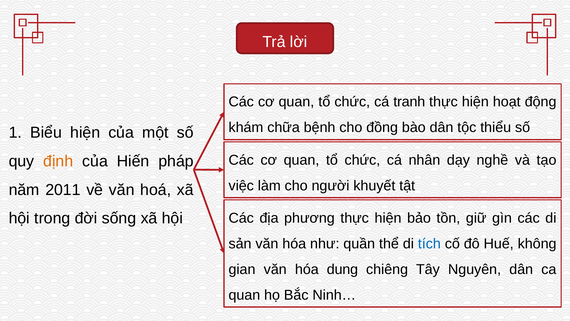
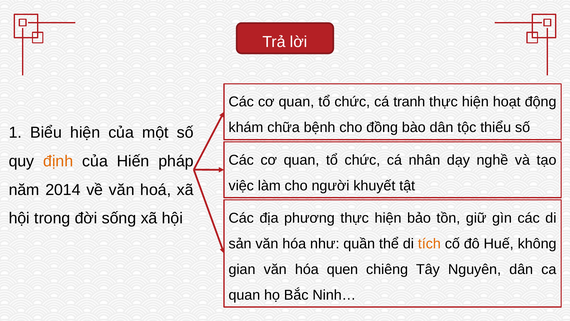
2011: 2011 -> 2014 (63, 190)
tích colour: blue -> orange (429, 243)
dung: dung -> quen (342, 269)
